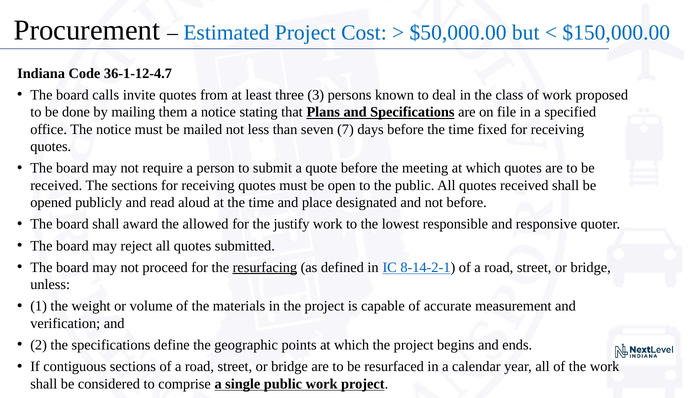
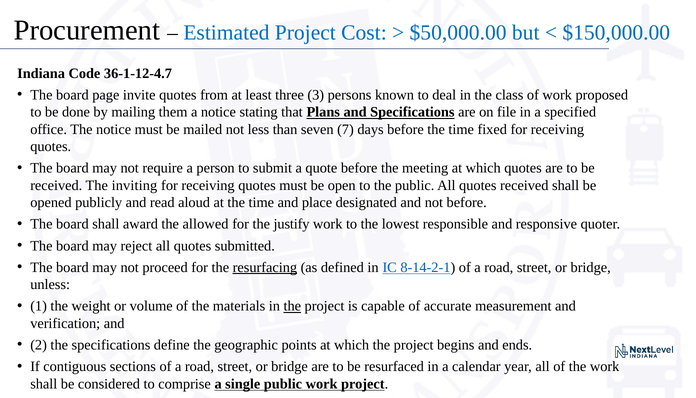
calls: calls -> page (106, 95)
The sections: sections -> inviting (134, 185)
the underline: none -> present (292, 306)
